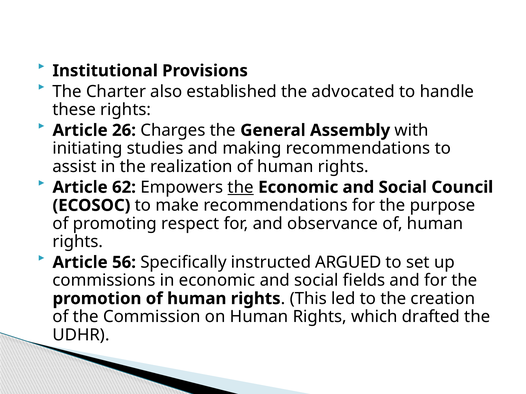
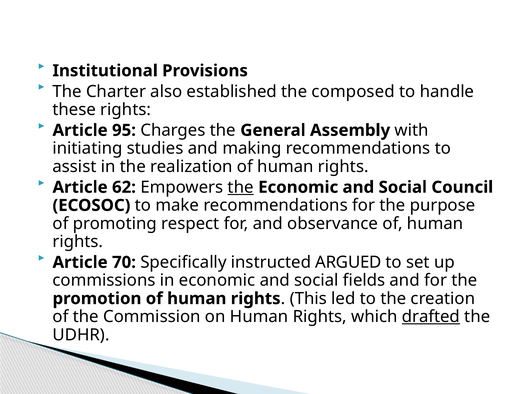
advocated: advocated -> composed (353, 92)
26: 26 -> 95 (124, 130)
56: 56 -> 70 (124, 263)
drafted underline: none -> present (431, 317)
